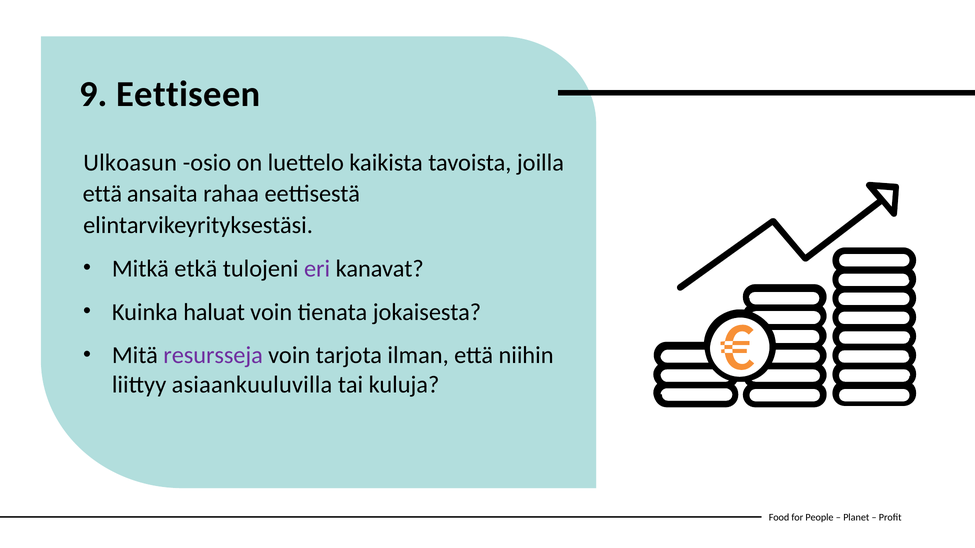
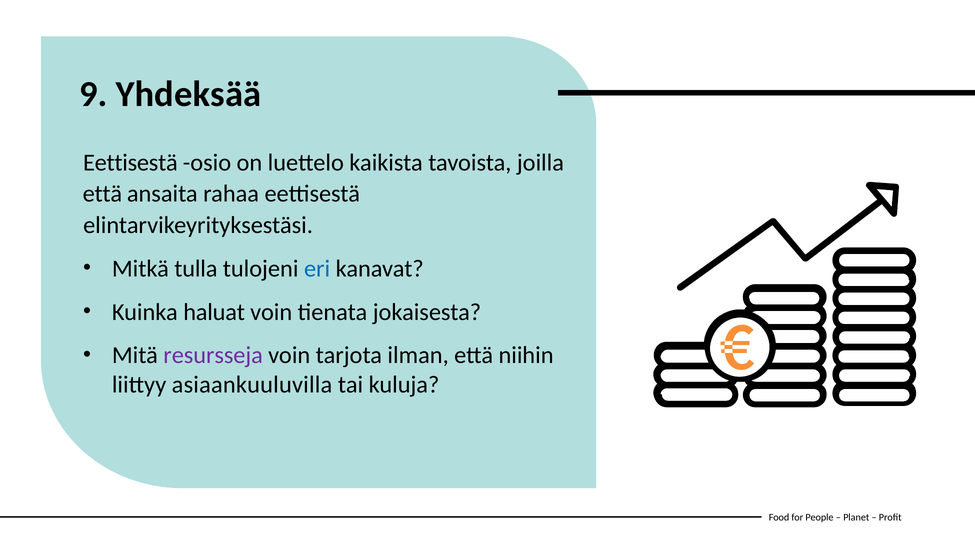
Eettiseen: Eettiseen -> Yhdeksää (188, 94)
Ulkoasun: Ulkoasun -> Eettisestä (130, 163)
etkä: etkä -> tulla (196, 269)
eri colour: purple -> blue (317, 269)
